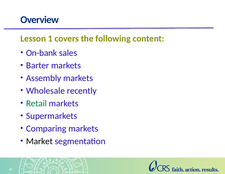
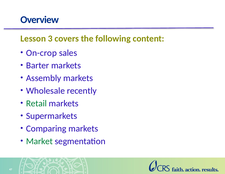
1: 1 -> 3 (50, 38)
On-bank: On-bank -> On-crop (41, 53)
Market colour: black -> green (39, 141)
